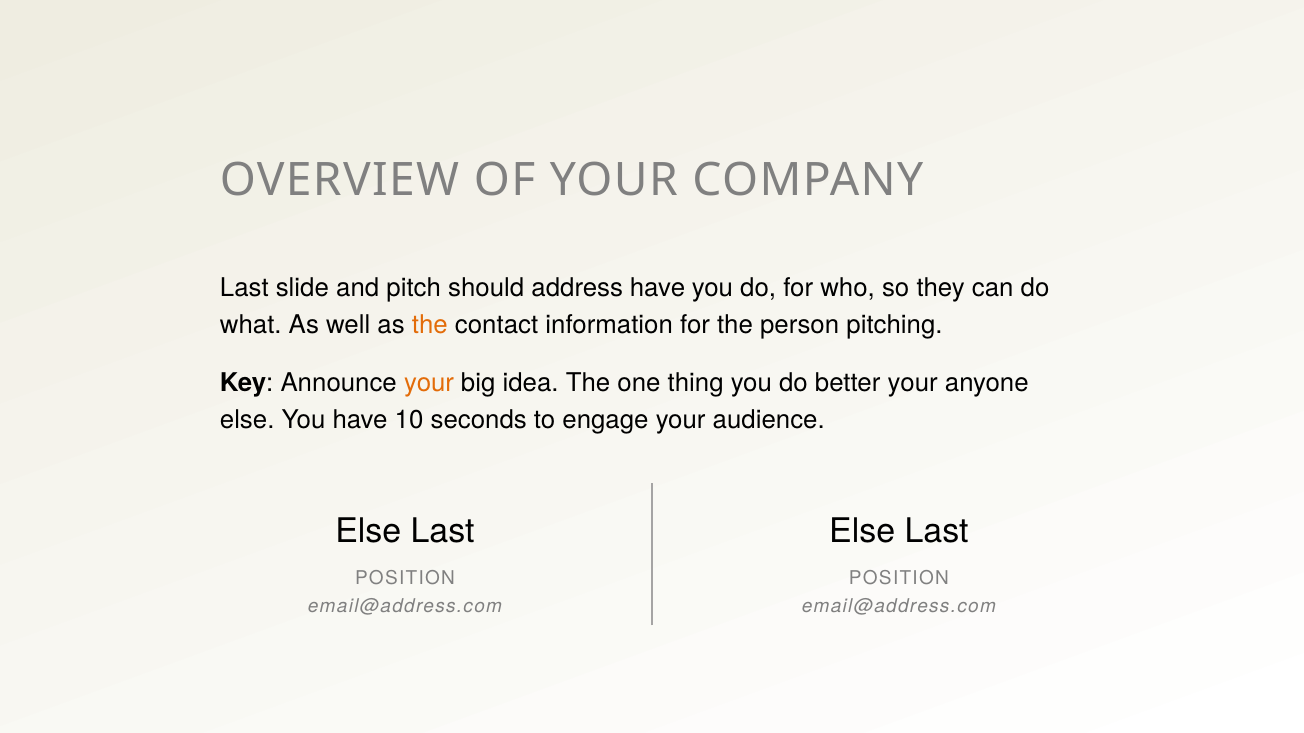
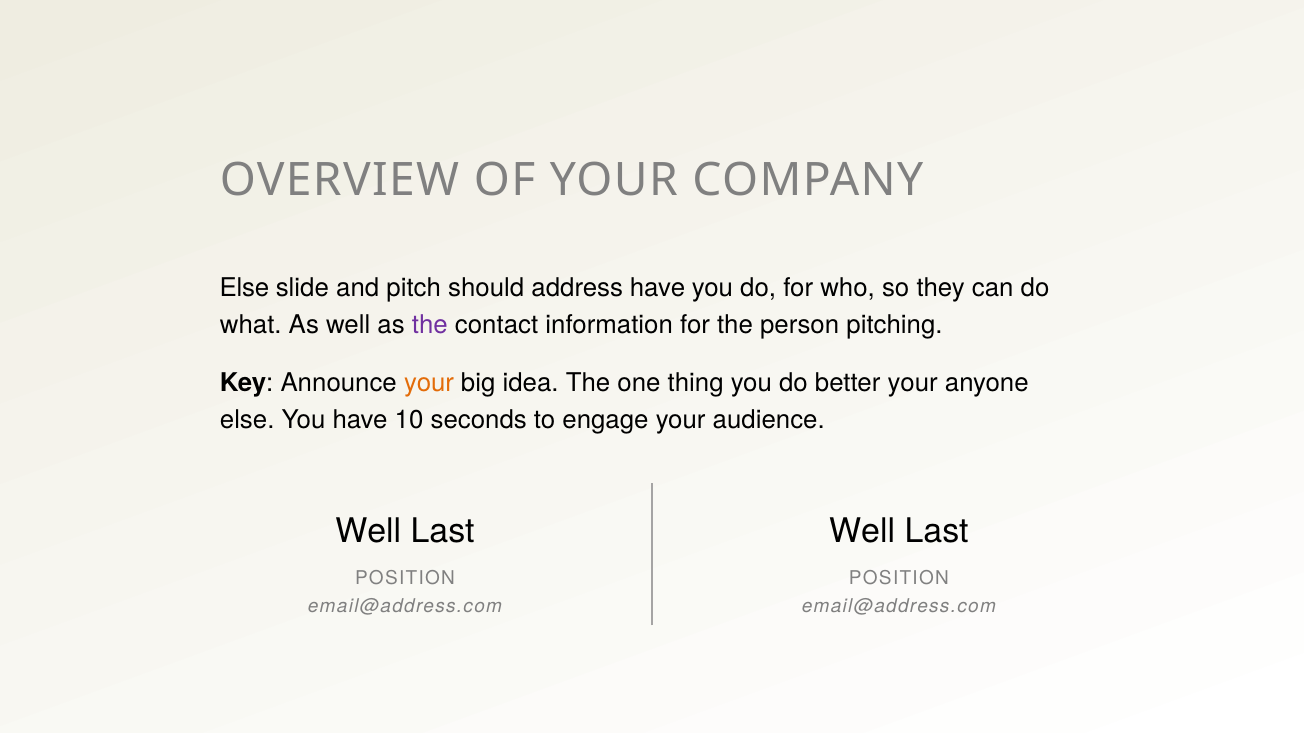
Last: Last -> Else (244, 288)
the colour: orange -> purple (430, 326)
Else: Else -> Well (368, 531)
Else: Else -> Well (862, 531)
